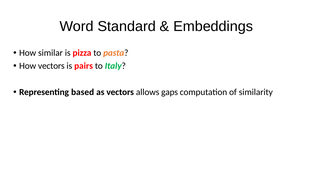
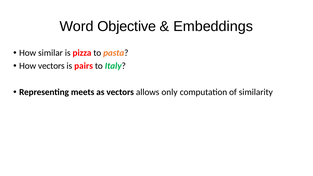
Standard: Standard -> Objective (127, 26)
based: based -> meets (83, 92)
gaps: gaps -> only (169, 92)
